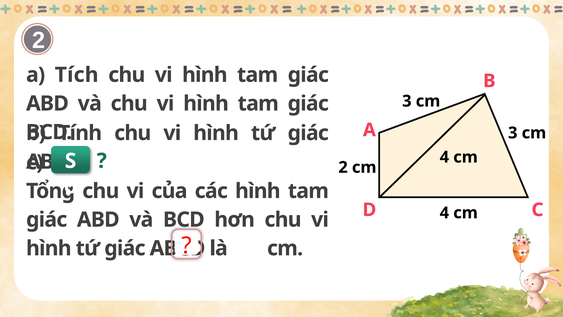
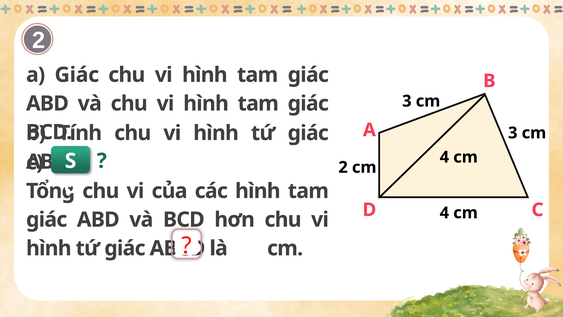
a Tích: Tích -> Giác (77, 75)
